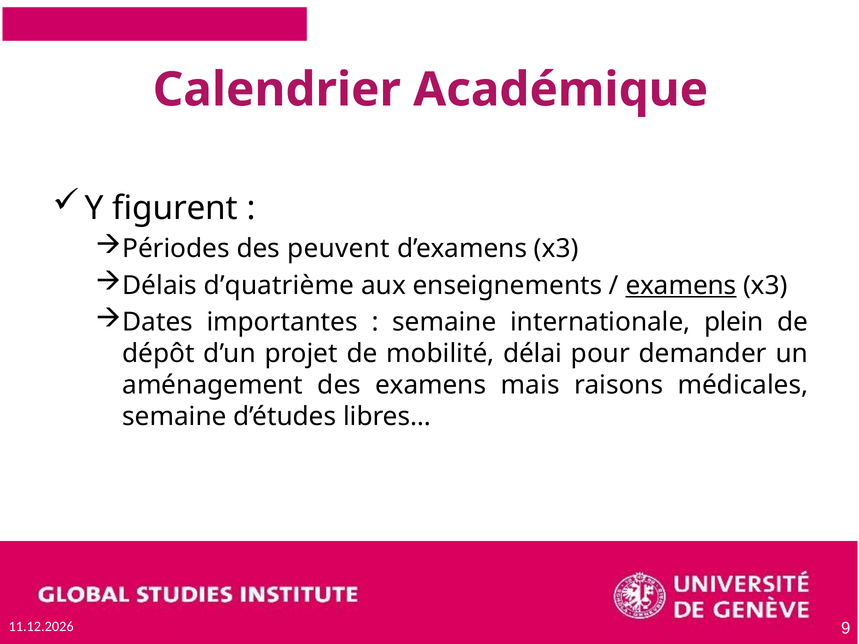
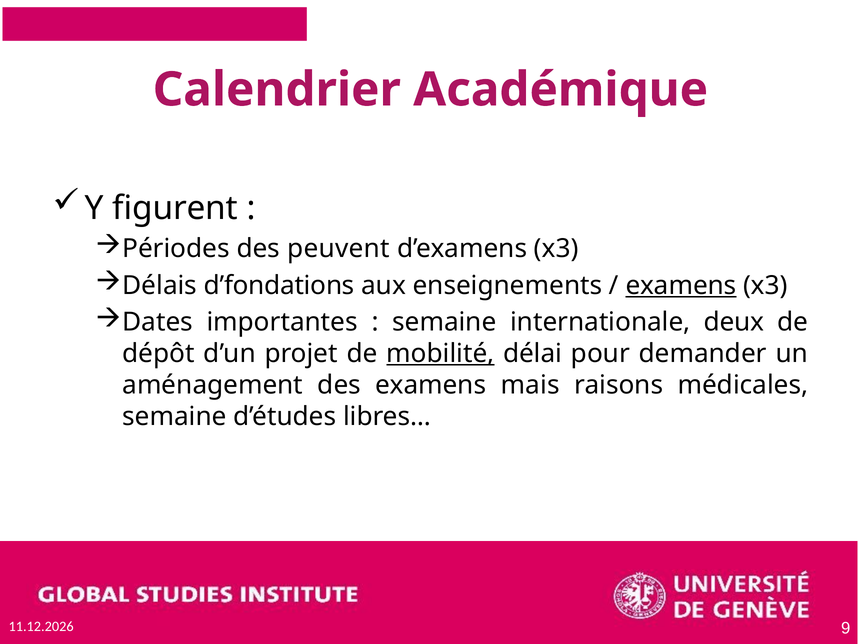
d’quatrième: d’quatrième -> d’fondations (279, 286)
plein: plein -> deux (734, 322)
mobilité underline: none -> present (440, 354)
